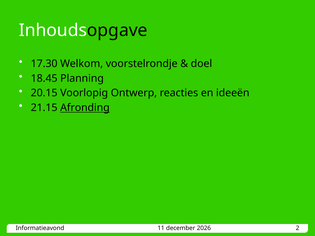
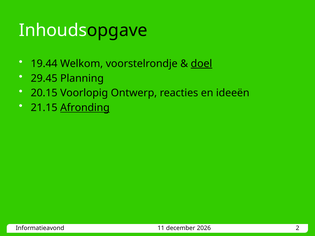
17.30: 17.30 -> 19.44 (44, 64)
doel underline: none -> present (201, 64)
18.45: 18.45 -> 29.45 (44, 78)
